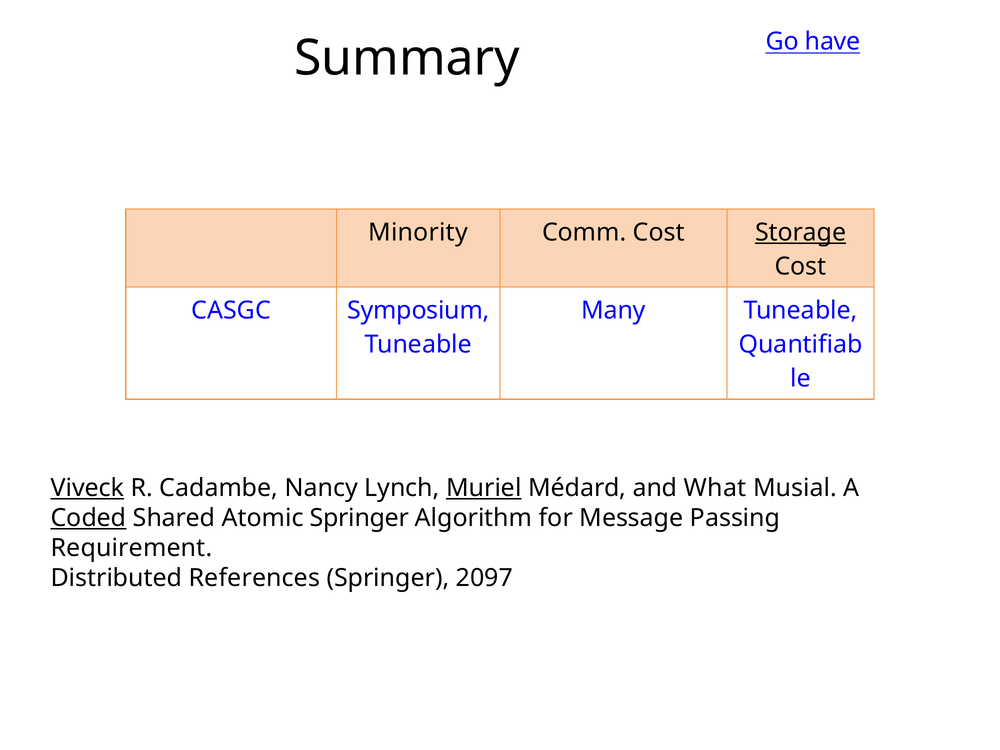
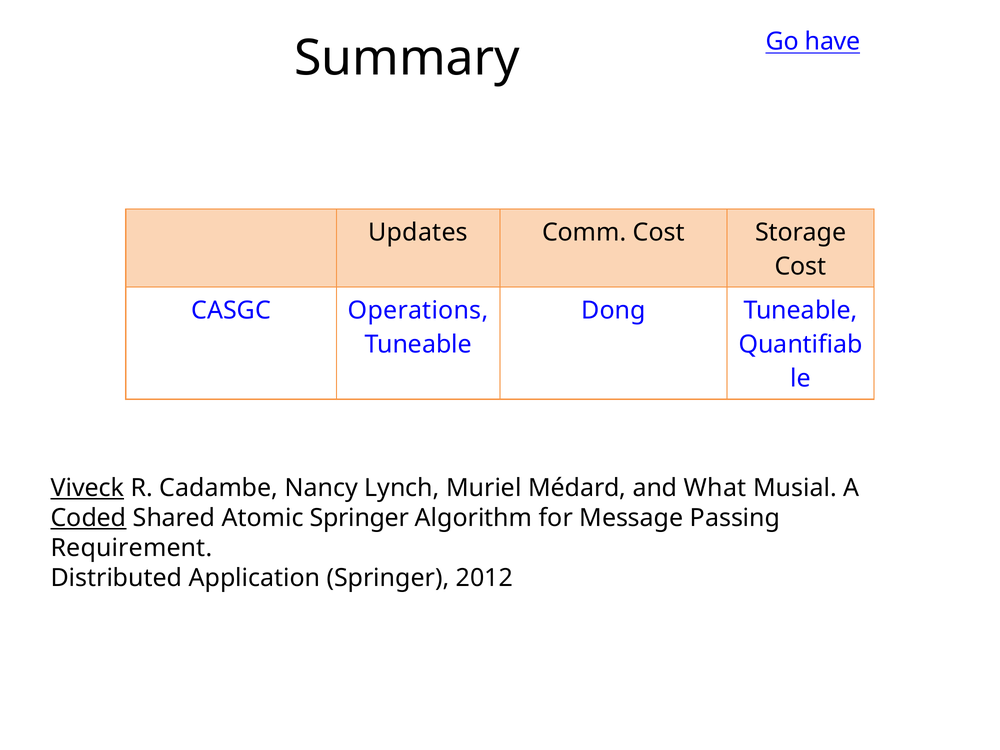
Minority: Minority -> Updates (418, 232)
Storage underline: present -> none (801, 232)
Symposium: Symposium -> Operations (418, 310)
Many: Many -> Dong (613, 310)
Muriel underline: present -> none (484, 488)
References: References -> Application (255, 578)
2097: 2097 -> 2012 (484, 578)
